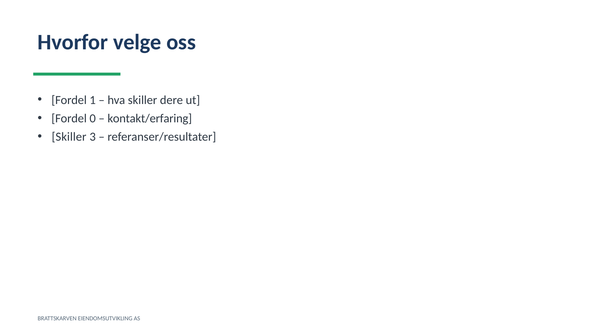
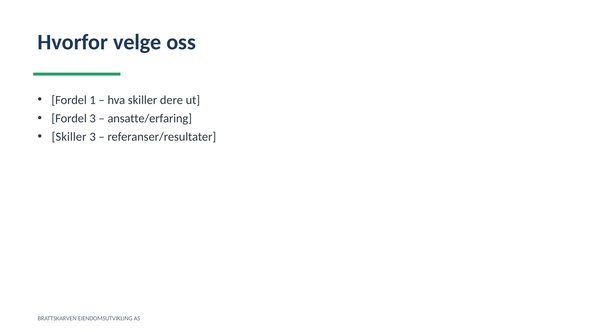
Fordel 0: 0 -> 3 (93, 119)
kontakt/erfaring: kontakt/erfaring -> ansatte/erfaring (150, 119)
